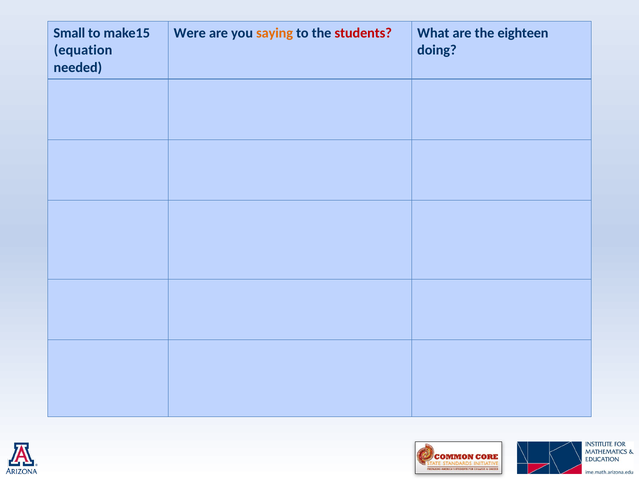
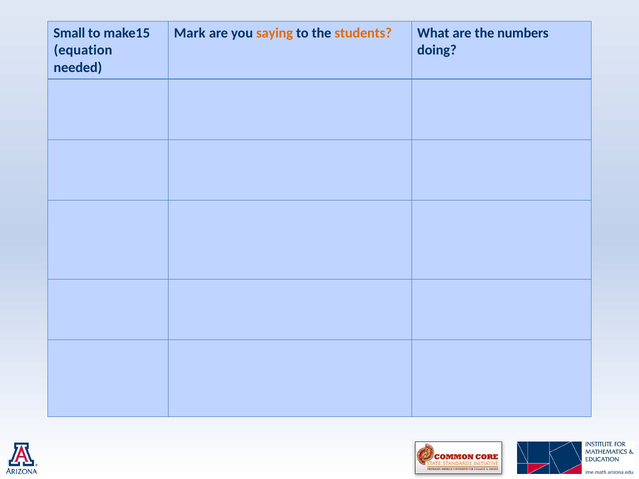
Were: Were -> Mark (190, 33)
students colour: red -> orange (363, 33)
eighteen: eighteen -> numbers (523, 33)
